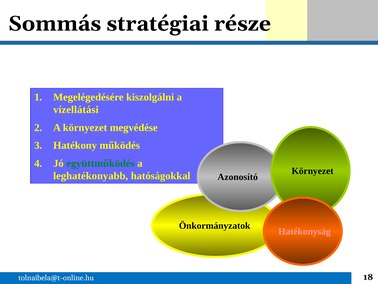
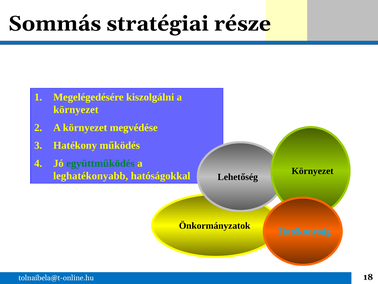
vízellátási: vízellátási -> környezet (76, 110)
Azonosító: Azonosító -> Lehetőség (238, 177)
Hatékonyság colour: pink -> light blue (305, 231)
